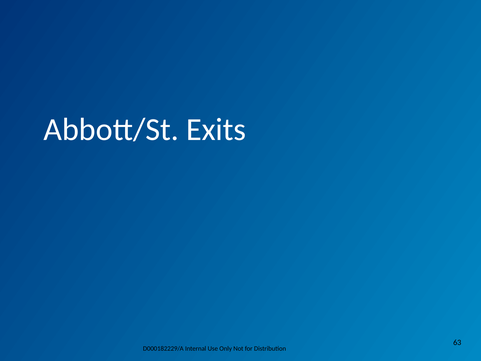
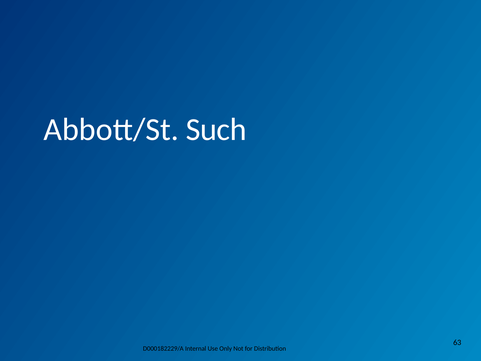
Exits: Exits -> Such (216, 129)
